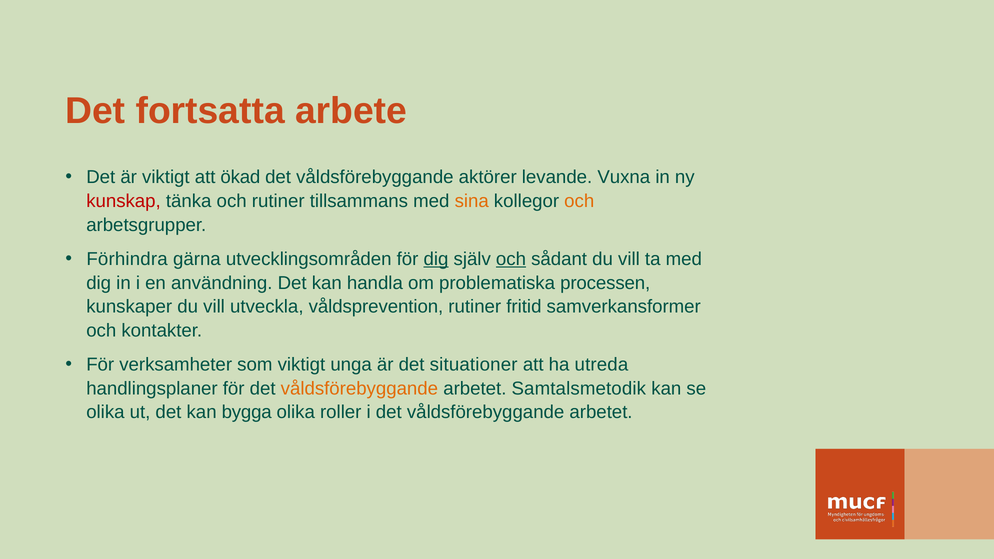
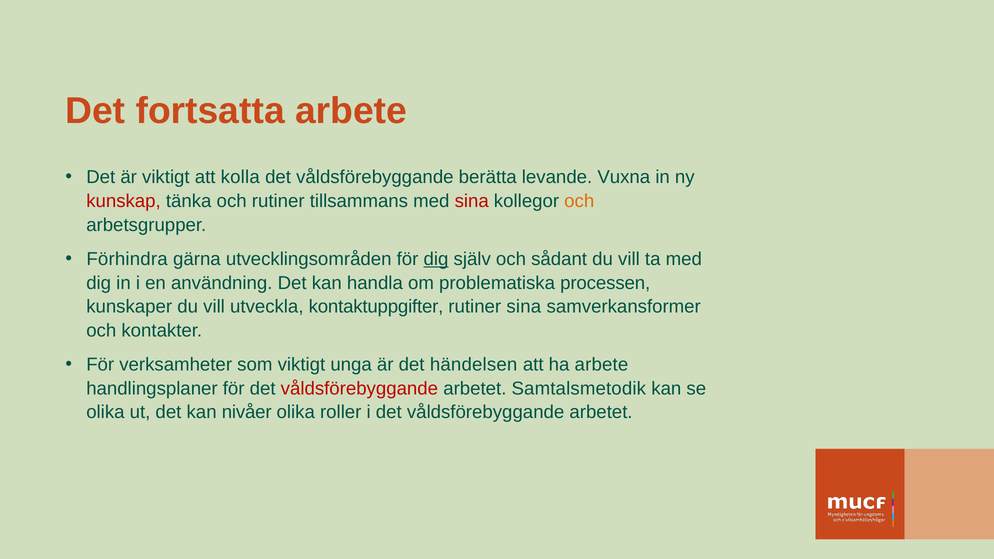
ökad: ökad -> kolla (240, 177)
aktörer: aktörer -> berätta (488, 177)
sina colour: orange -> red (472, 201)
och underline: present -> none (511, 259)
våldsprevention: våldsprevention -> kontaktuppgifter (376, 307)
rutiner fritid: fritid -> sina (524, 307)
situationer: situationer -> händelsen (474, 365)
ha utreda: utreda -> arbete (601, 365)
våldsförebyggande colour: orange -> red (359, 388)
bygga: bygga -> nivåer (247, 412)
